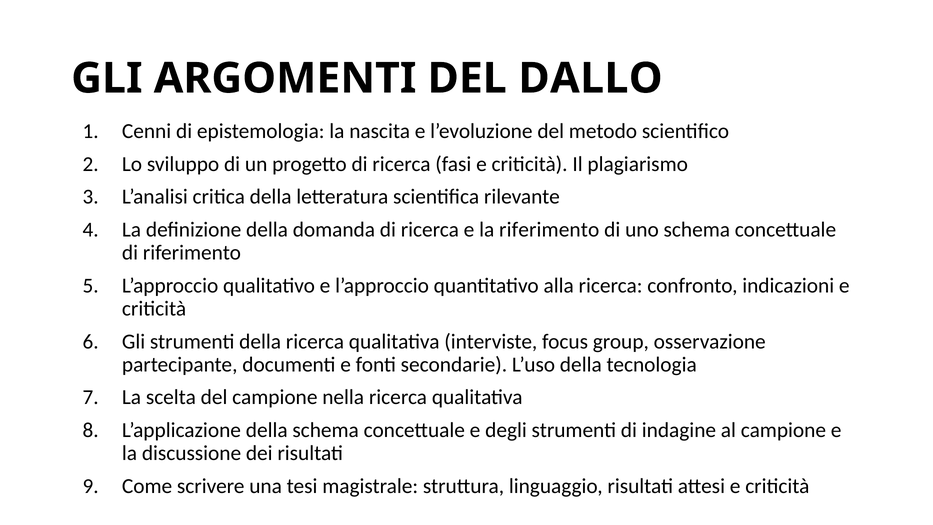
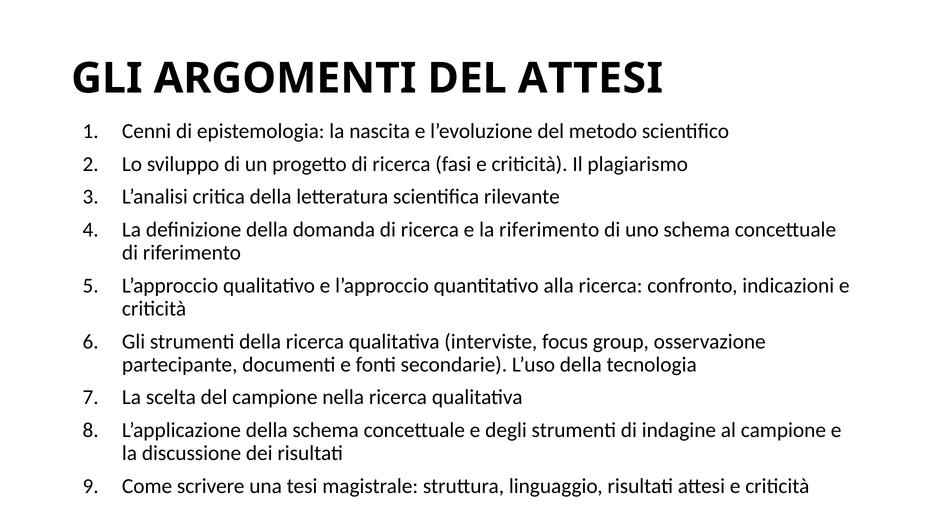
DEL DALLO: DALLO -> ATTESI (591, 78)
